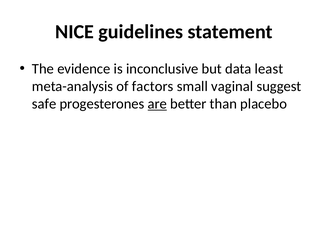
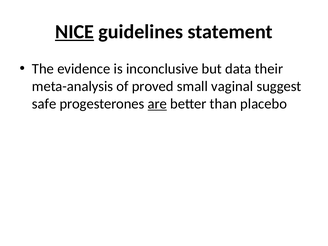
NICE underline: none -> present (75, 32)
least: least -> their (269, 69)
factors: factors -> proved (153, 86)
